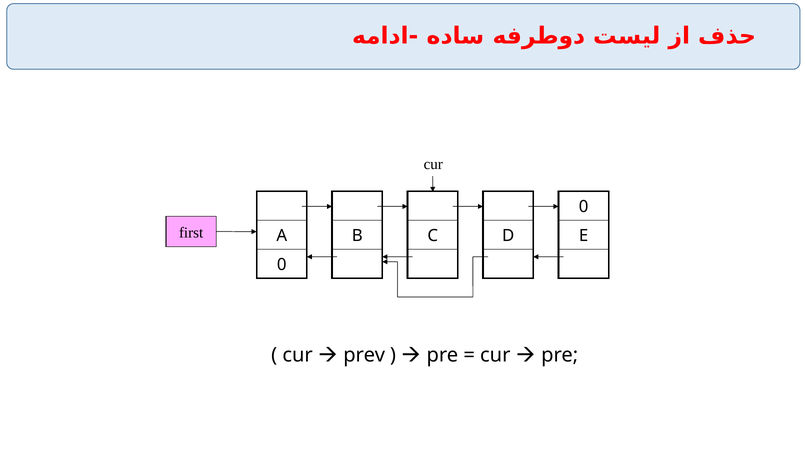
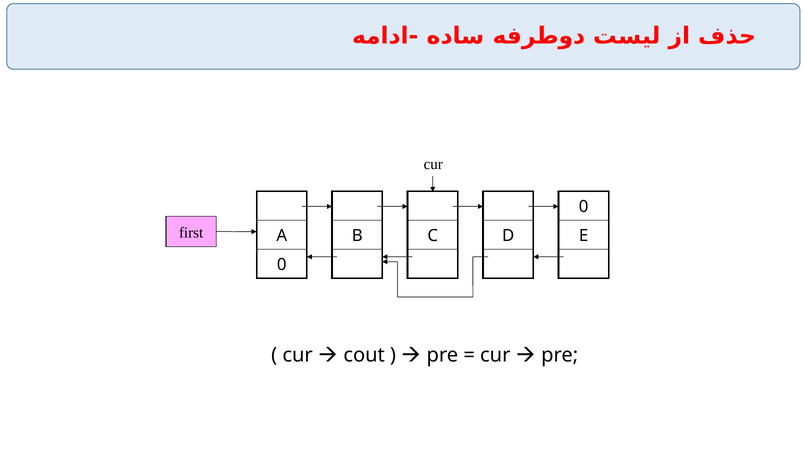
prev: prev -> cout (364, 355)
